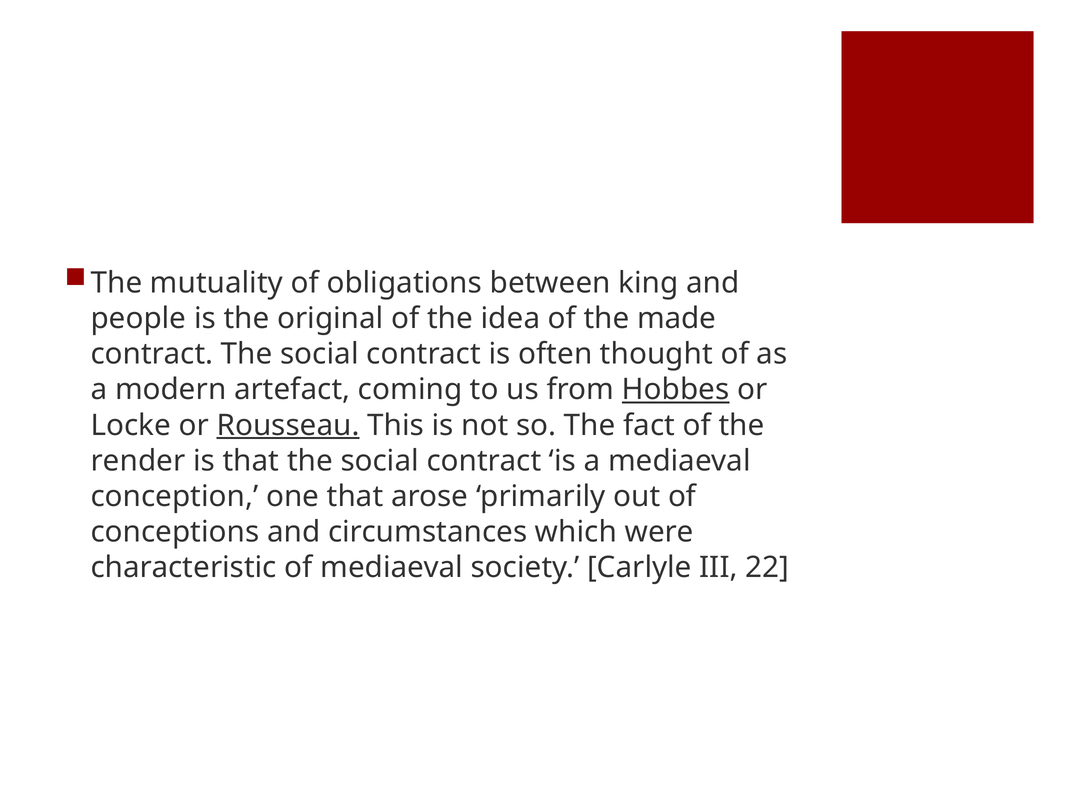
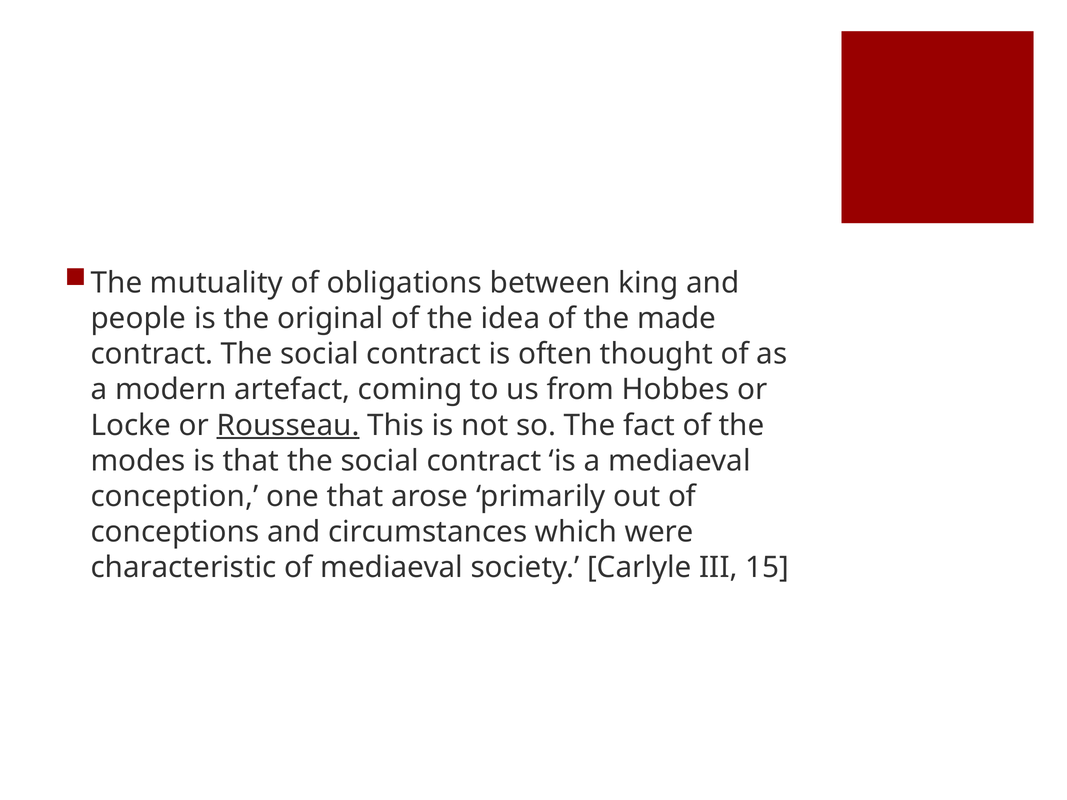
Hobbes underline: present -> none (676, 390)
render: render -> modes (138, 461)
22: 22 -> 15 (767, 568)
